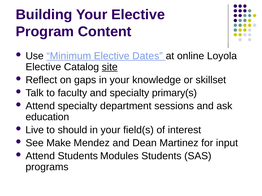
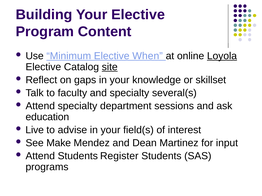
Dates: Dates -> When (148, 56)
Loyola underline: none -> present (222, 56)
primary(s: primary(s -> several(s (174, 93)
should: should -> advise (72, 130)
Modules: Modules -> Register (119, 156)
